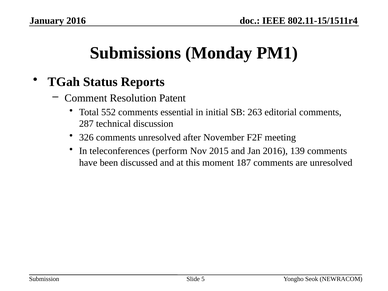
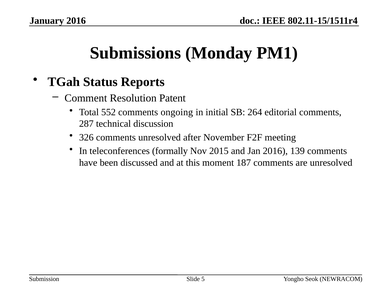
essential: essential -> ongoing (177, 112)
263: 263 -> 264 (255, 112)
perform: perform -> formally (170, 151)
